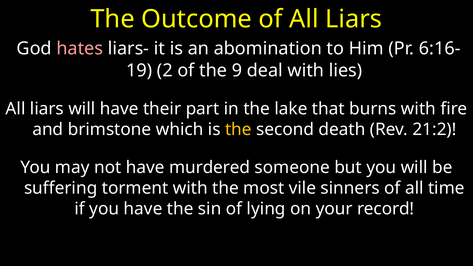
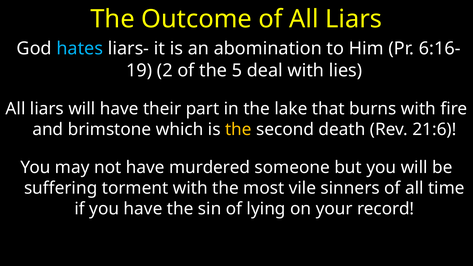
hates colour: pink -> light blue (80, 49)
9: 9 -> 5 (237, 70)
21:2: 21:2 -> 21:6 (434, 129)
